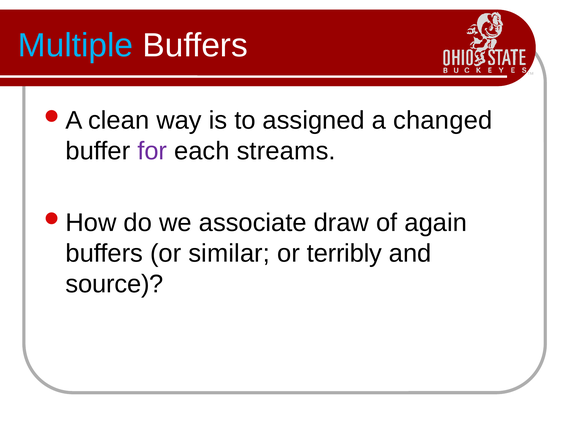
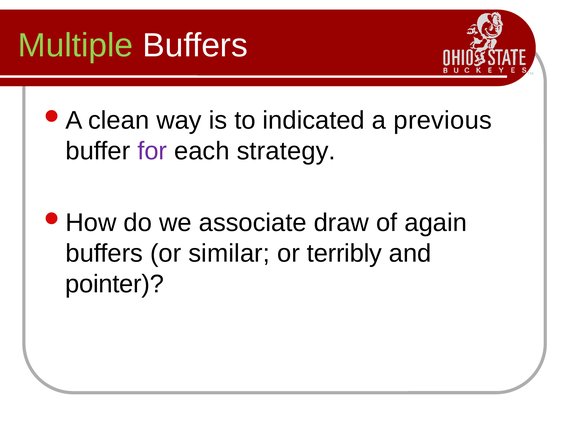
Multiple colour: light blue -> light green (76, 45)
assigned: assigned -> indicated (314, 120)
changed: changed -> previous (443, 120)
streams: streams -> strategy (286, 151)
source: source -> pointer (115, 284)
